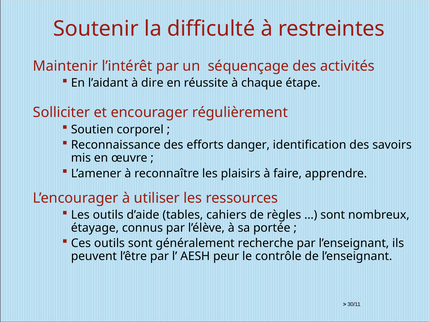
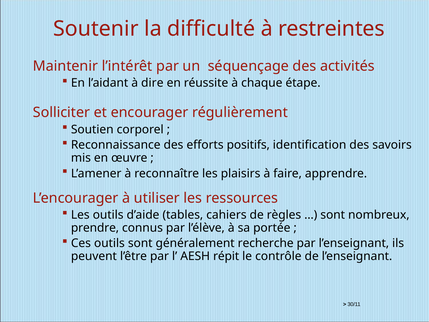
danger: danger -> positifs (248, 145)
étayage: étayage -> prendre (95, 228)
peur: peur -> répit (226, 256)
